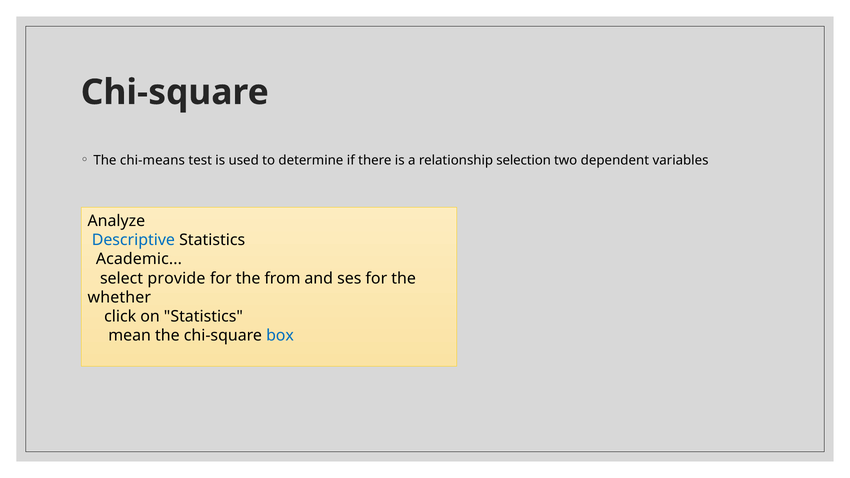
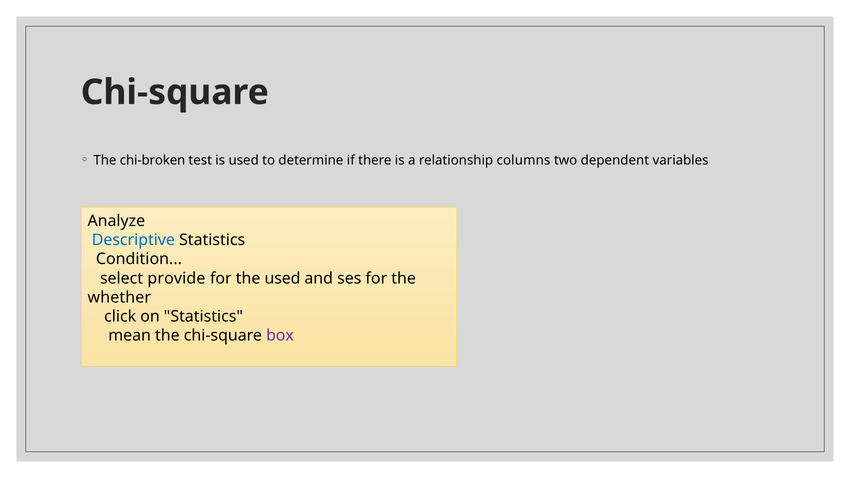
chi-means: chi-means -> chi-broken (153, 160)
selection: selection -> columns (523, 160)
Academic: Academic -> Condition (139, 259)
the from: from -> used (283, 278)
box colour: blue -> purple (280, 336)
